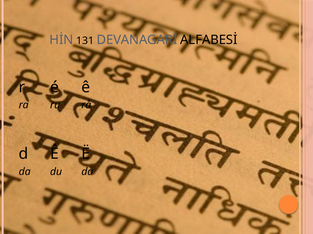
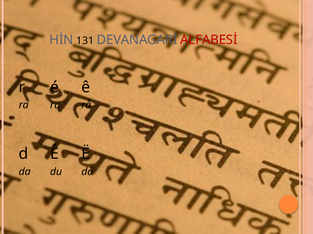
ALFABESİ colour: black -> red (209, 40)
